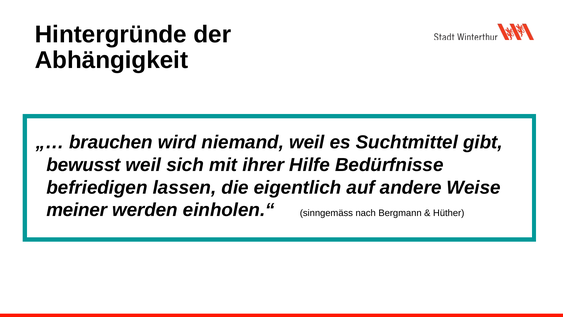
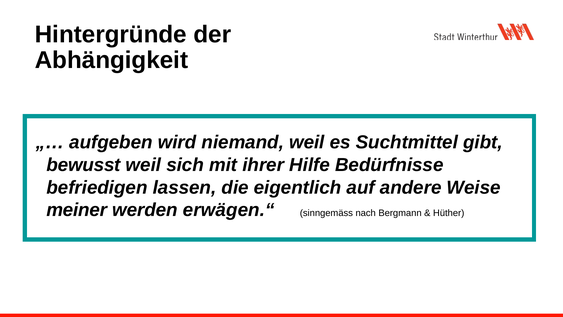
brauchen: brauchen -> aufgeben (111, 142)
einholen.“: einholen.“ -> erwägen.“ (229, 210)
